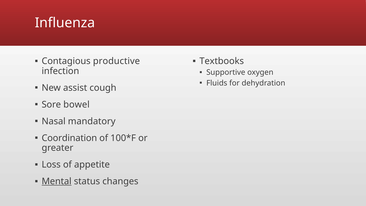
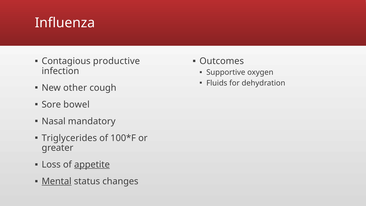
Textbooks: Textbooks -> Outcomes (222, 61)
assist: assist -> other (75, 88)
Coordination: Coordination -> Triglycerides (69, 138)
appetite underline: none -> present (92, 165)
